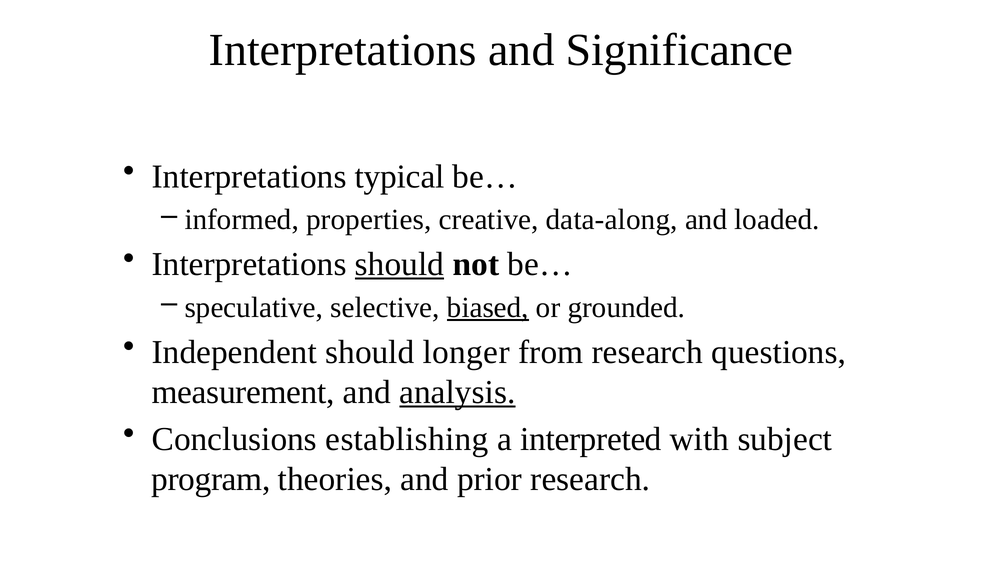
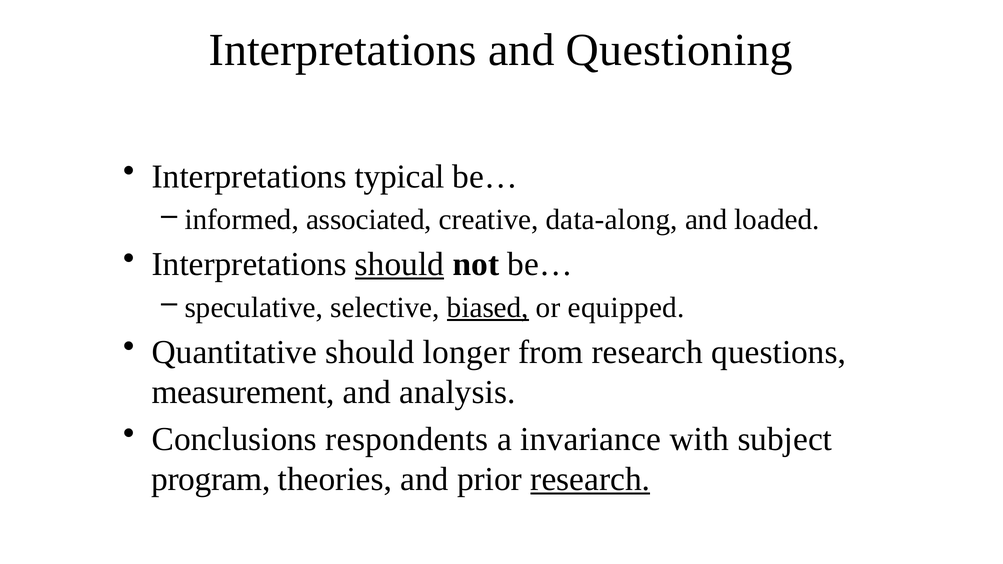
Significance: Significance -> Questioning (679, 50)
properties: properties -> associated (369, 220)
grounded: grounded -> equipped (626, 308)
Independent: Independent -> Quantitative (234, 352)
analysis underline: present -> none (457, 392)
establishing: establishing -> respondents (407, 439)
interpreted: interpreted -> invariance (591, 439)
research underline: none -> present (590, 479)
